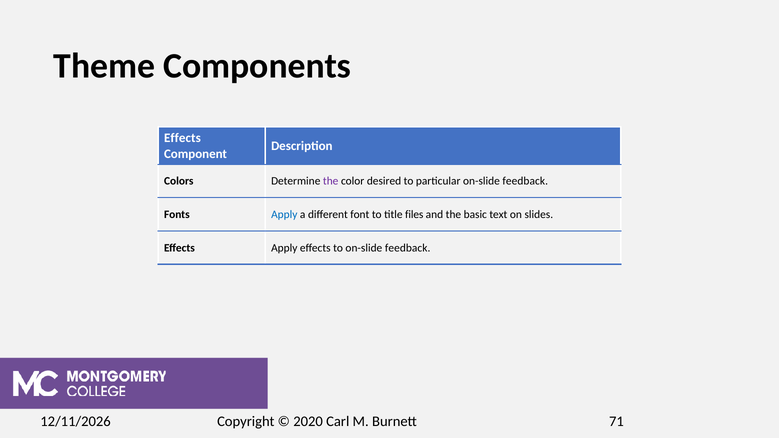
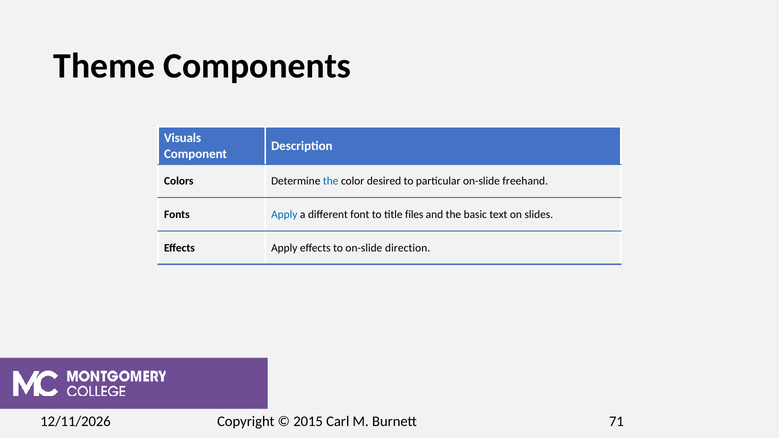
Effects: Effects -> Visuals (183, 138)
the colour: purple -> blue (331, 181)
particular on-slide feedback: feedback -> freehand (525, 181)
to on-slide feedback: feedback -> direction (408, 248)
2020: 2020 -> 2015 (308, 422)
